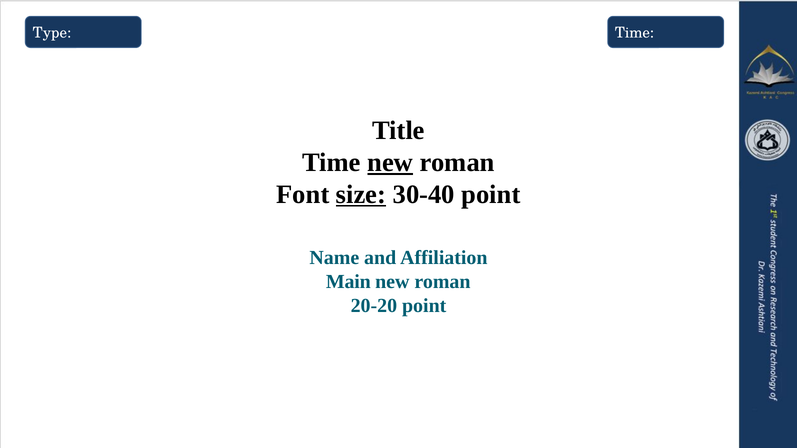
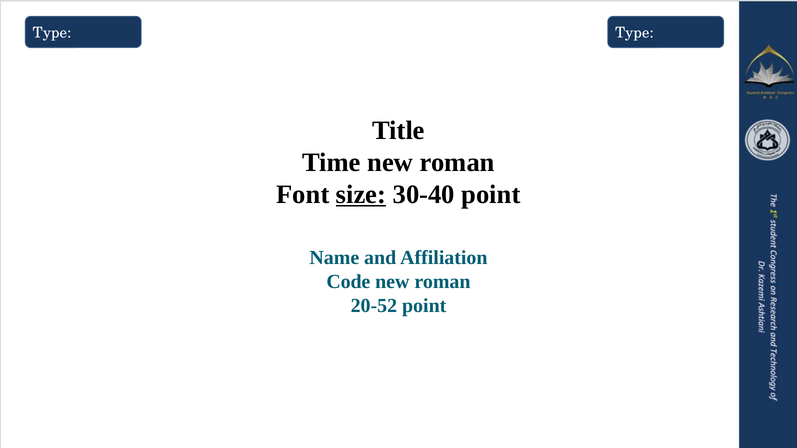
Time: Time -> Type (634, 33)
new underline: present -> none (390, 163)
Main: Main -> Code (348, 282)
20-20: 20-20 -> 20-52 (374, 306)
